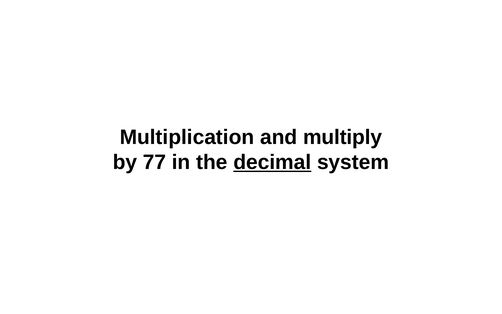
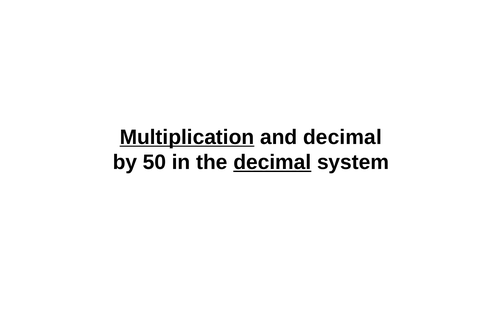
Multiplication underline: none -> present (187, 137)
and multiply: multiply -> decimal (342, 137)
77: 77 -> 50 (154, 162)
